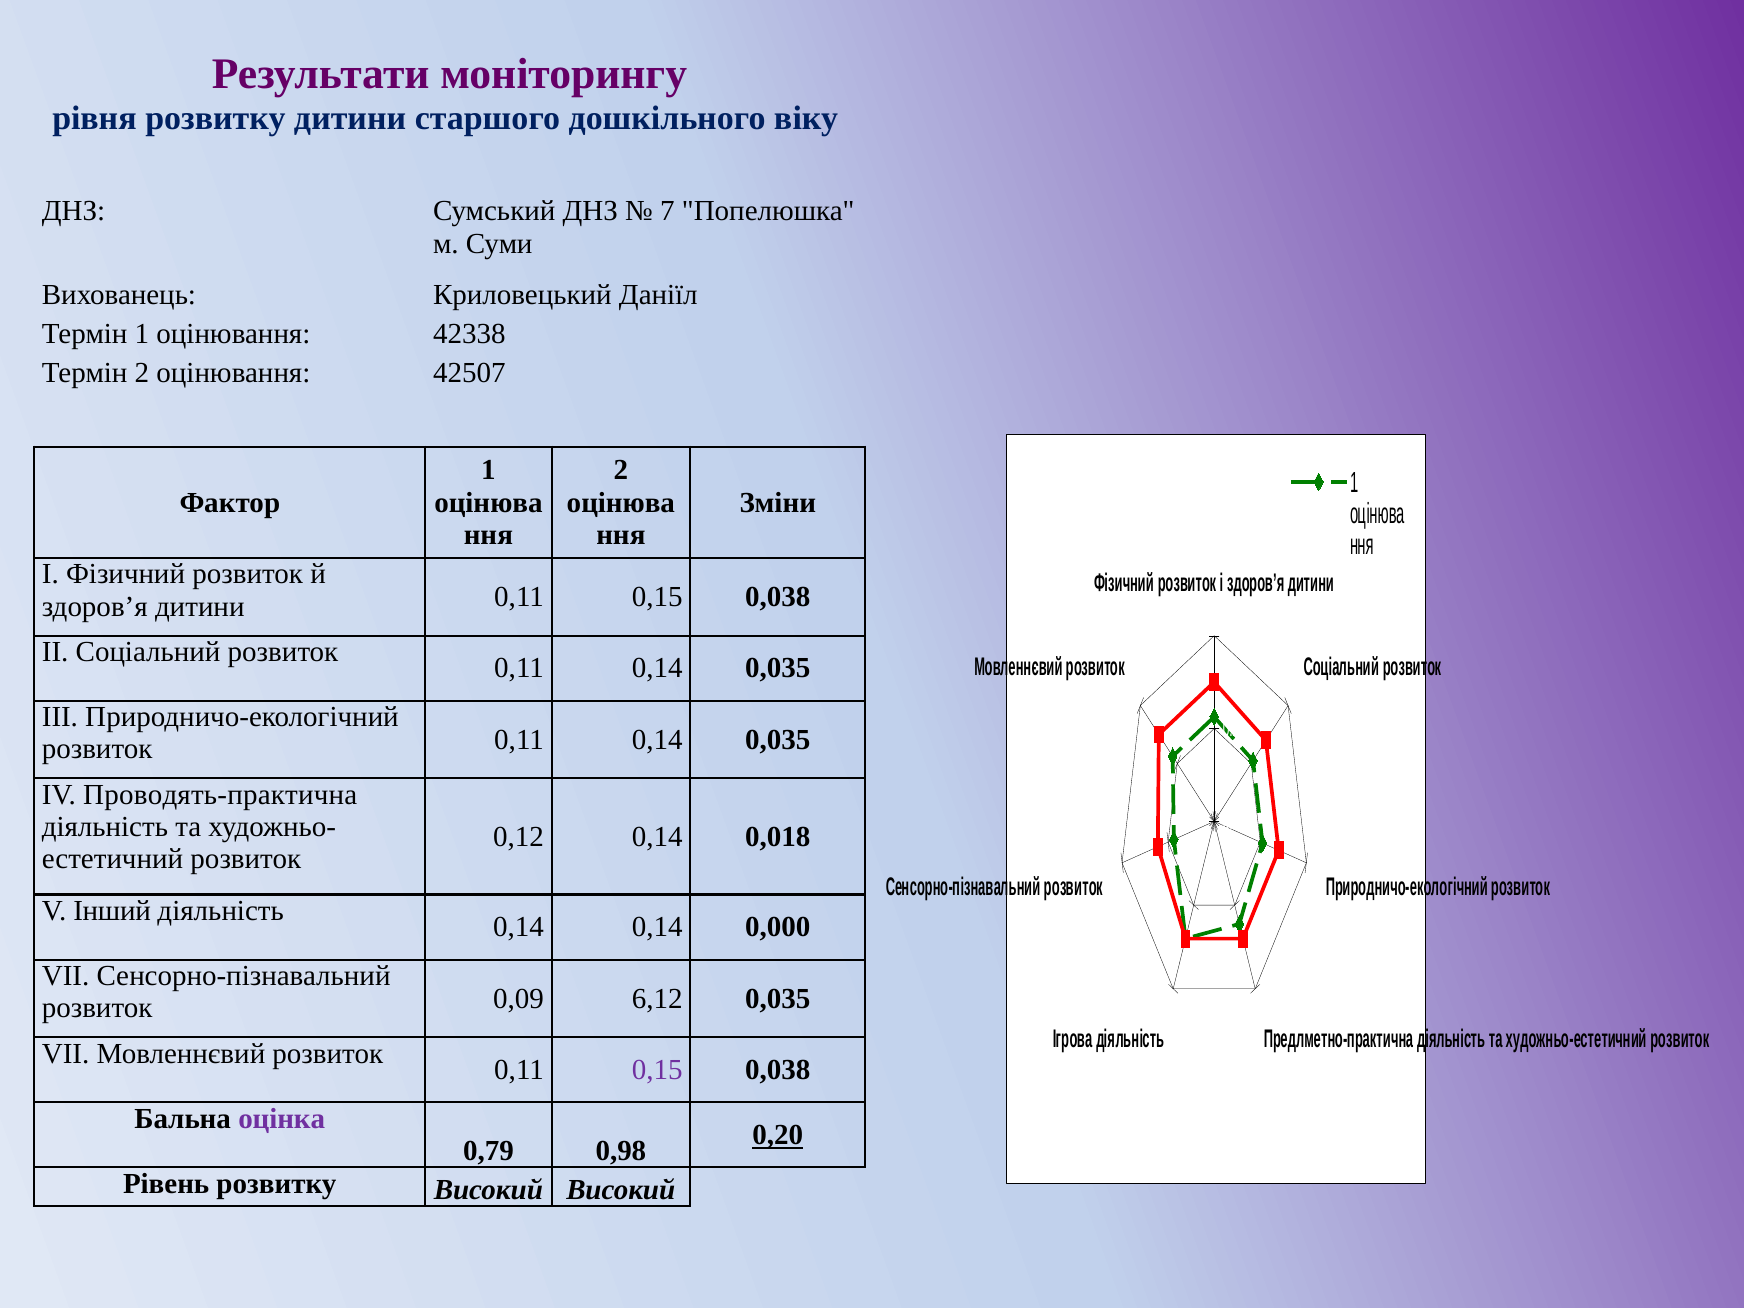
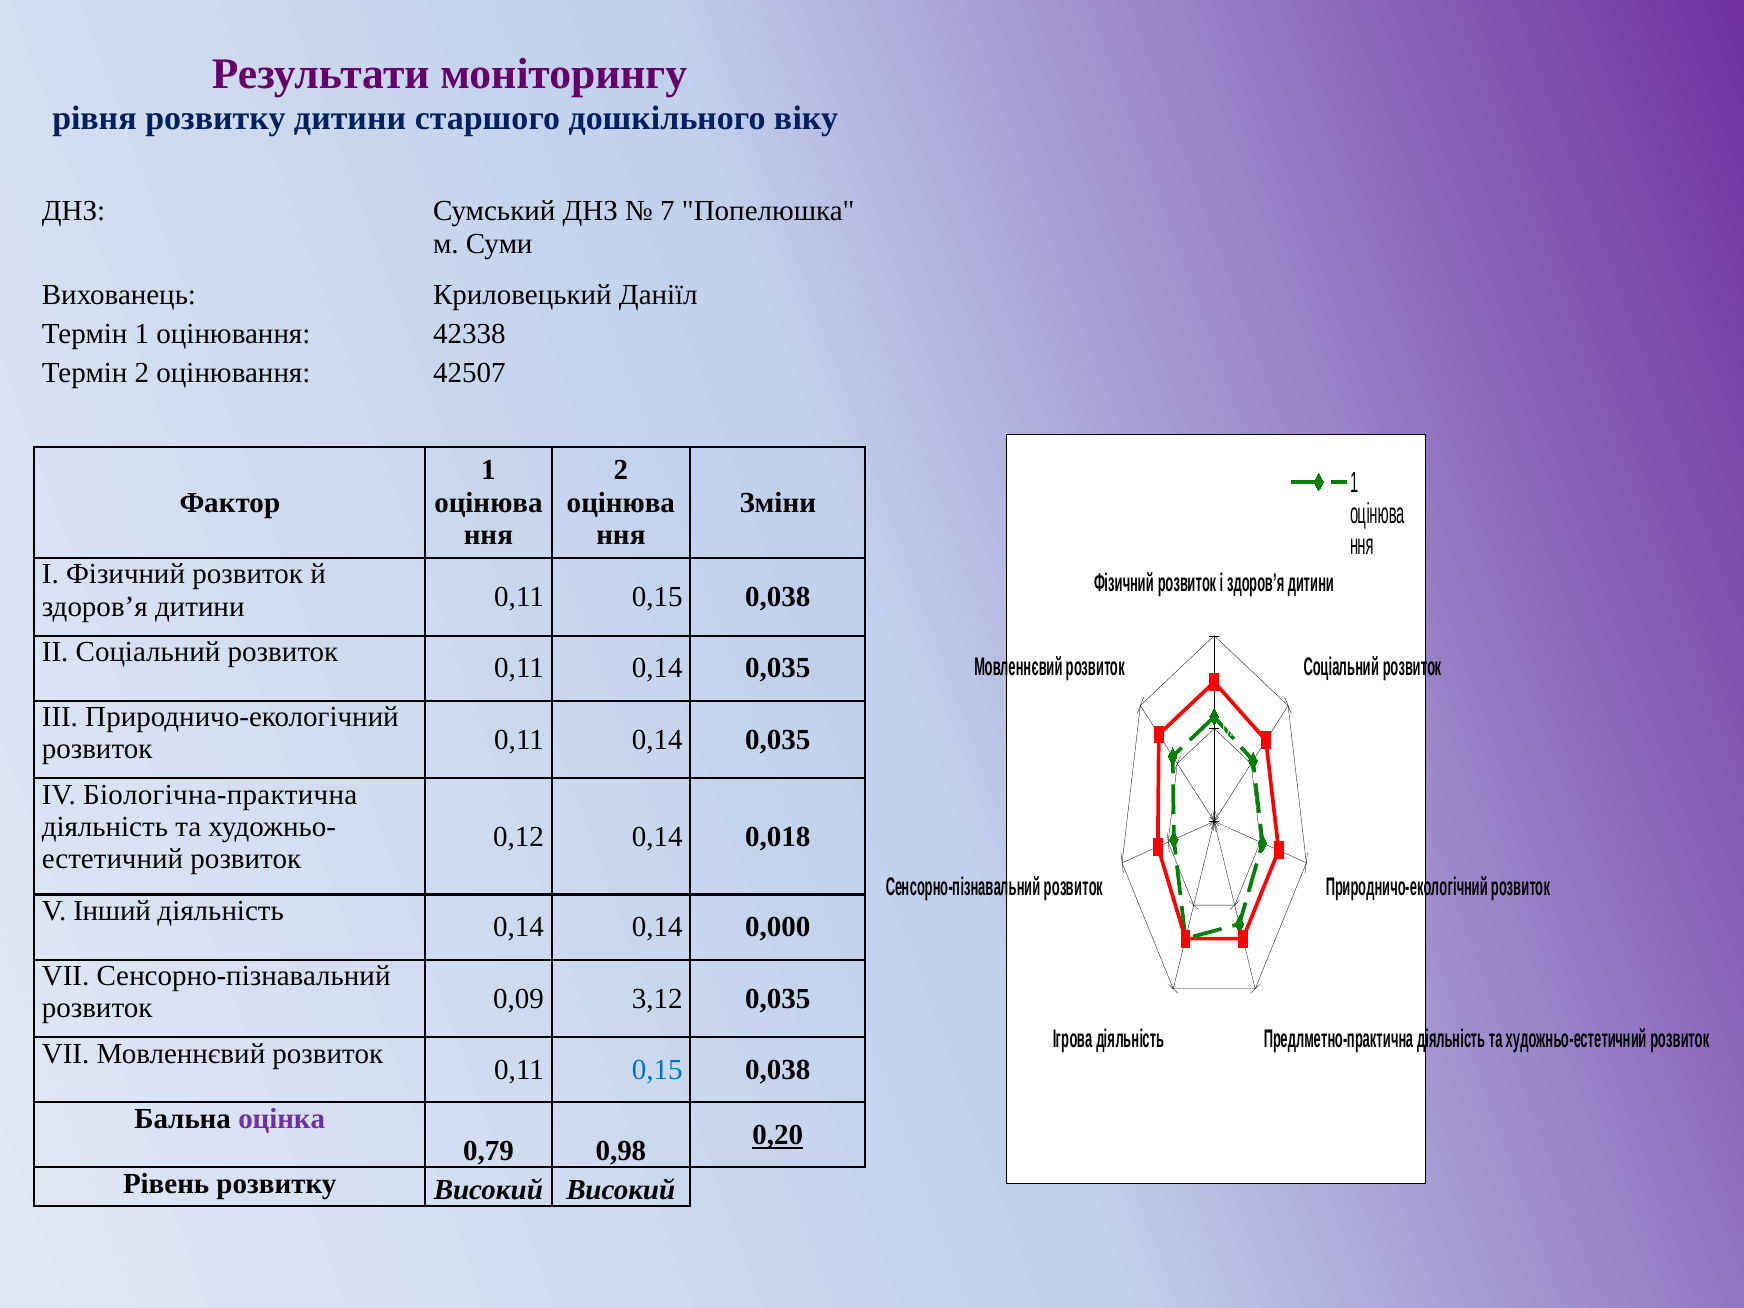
Проводять-практична: Проводять-практична -> Біологічна-практична (220, 795)
6,12: 6,12 -> 3,12 (657, 999)
0,15 colour: purple -> blue (657, 1070)
